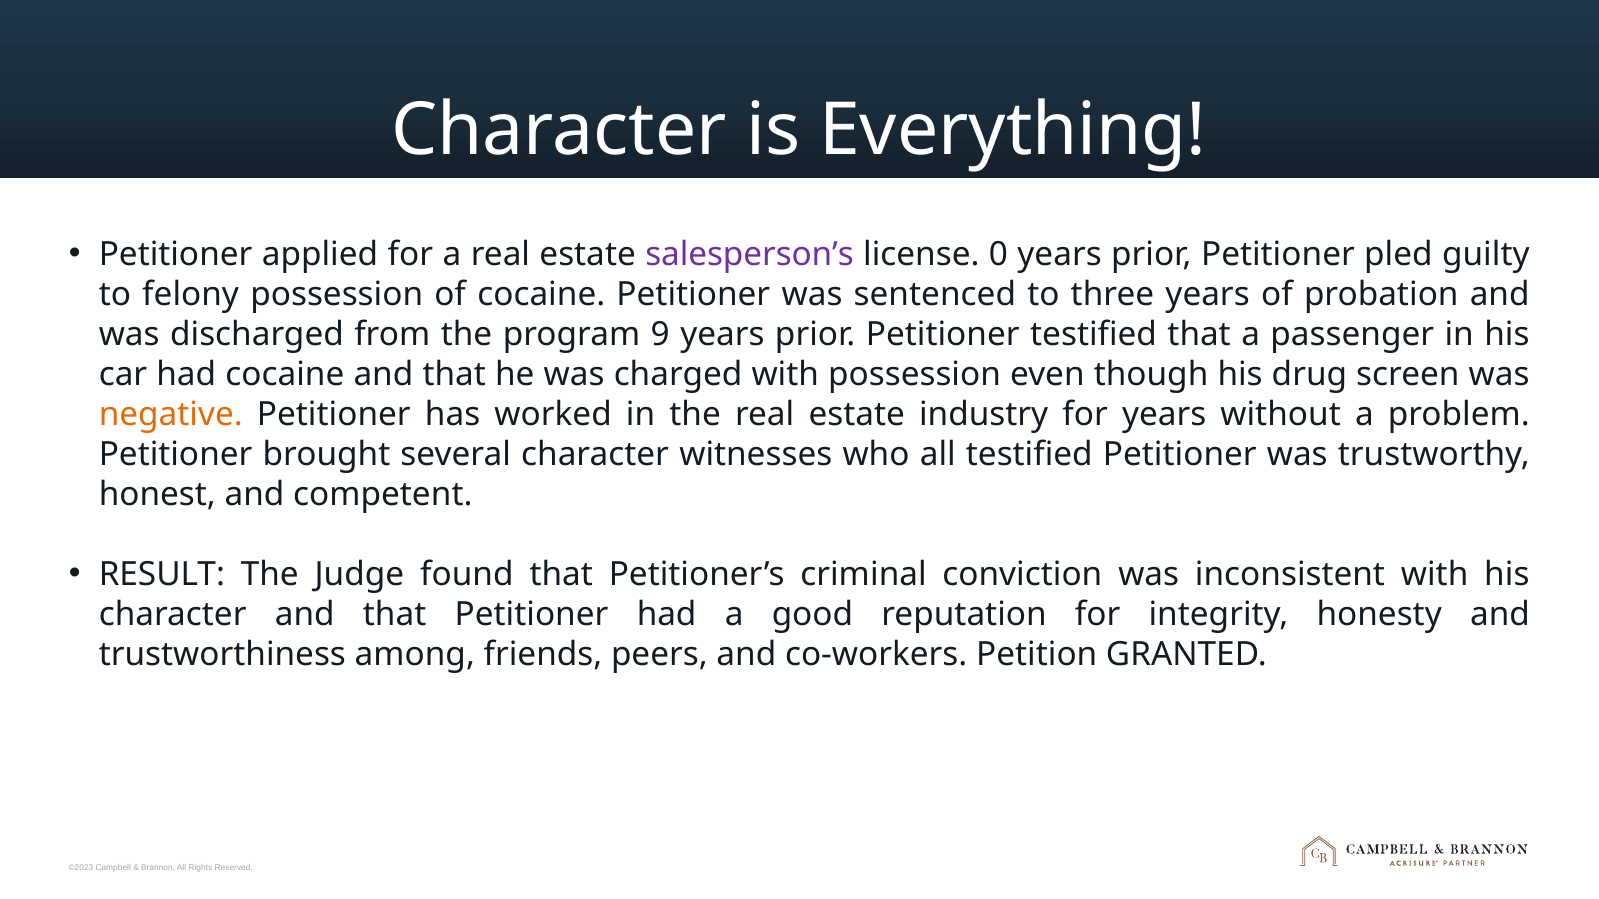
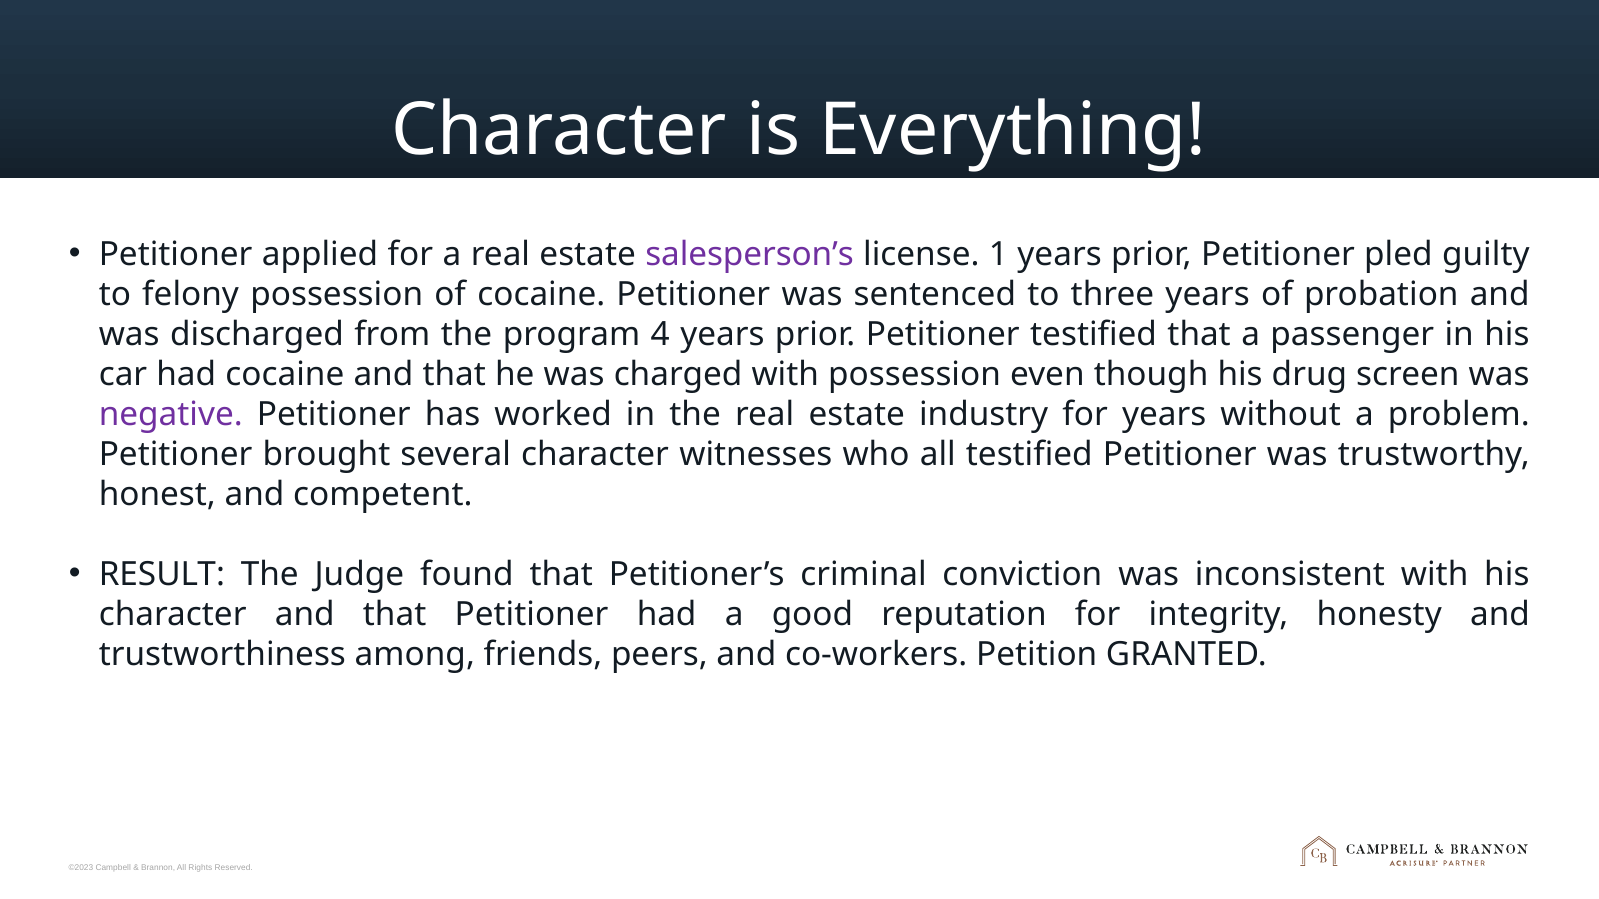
0: 0 -> 1 (999, 255)
9: 9 -> 4 (660, 335)
negative colour: orange -> purple (171, 415)
